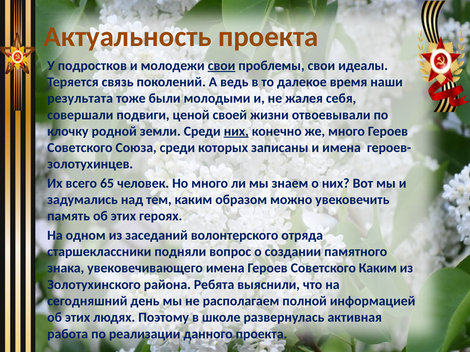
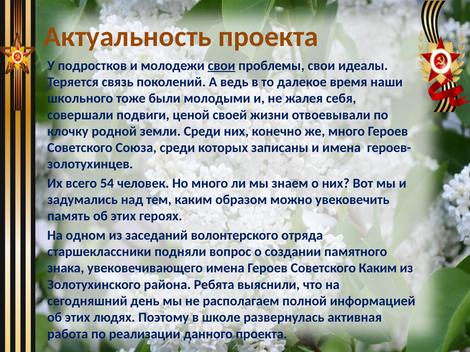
результата: результата -> школьного (80, 99)
них underline: present -> none (236, 131)
65: 65 -> 54 (107, 184)
